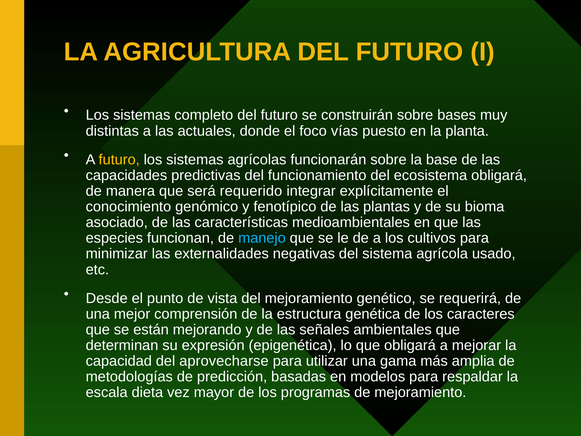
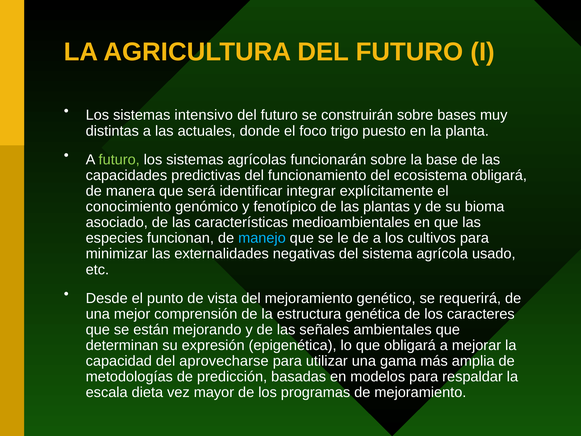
completo: completo -> intensivo (204, 115)
vías: vías -> trigo (345, 131)
futuro colour: yellow -> light green (119, 160)
requerido: requerido -> identificar (251, 191)
